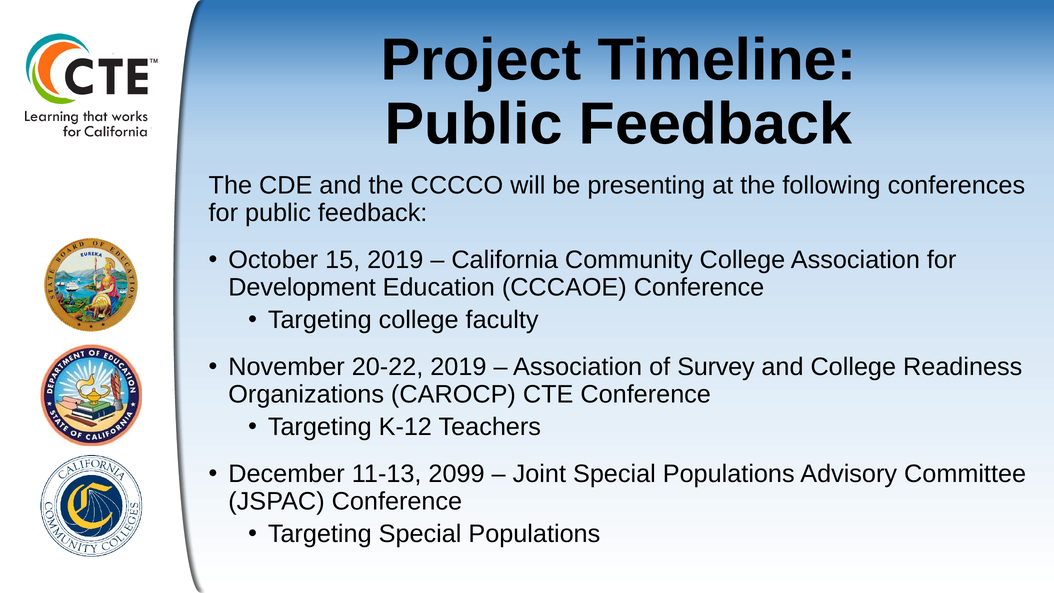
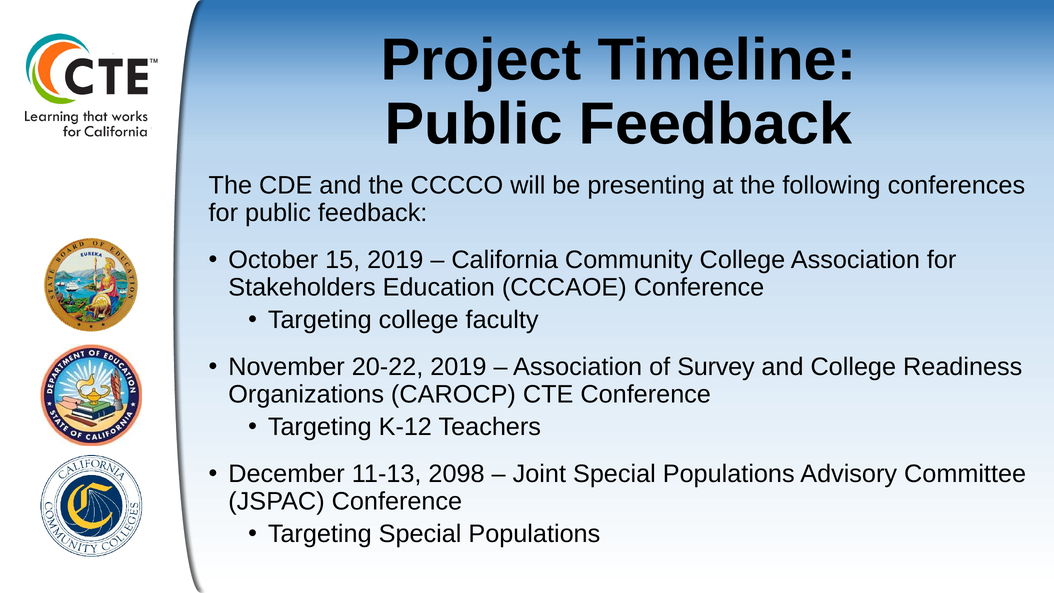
Development: Development -> Stakeholders (302, 287)
2099: 2099 -> 2098 (457, 474)
